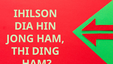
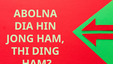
IHILSON: IHILSON -> ABOLNA (35, 14)
